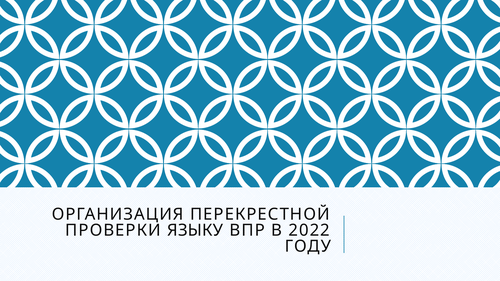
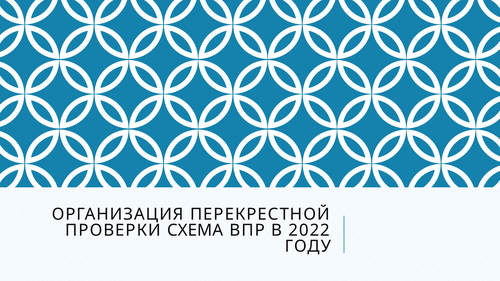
ЯЗЫКУ: ЯЗЫКУ -> СХЕМА (195, 231)
